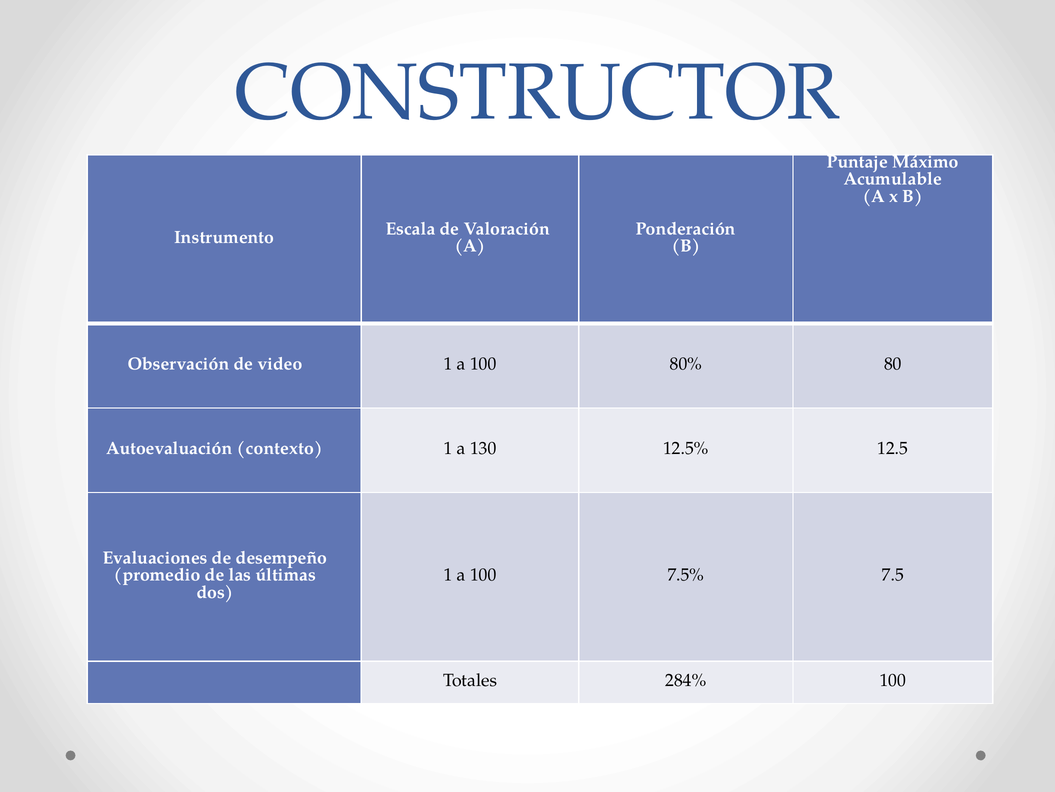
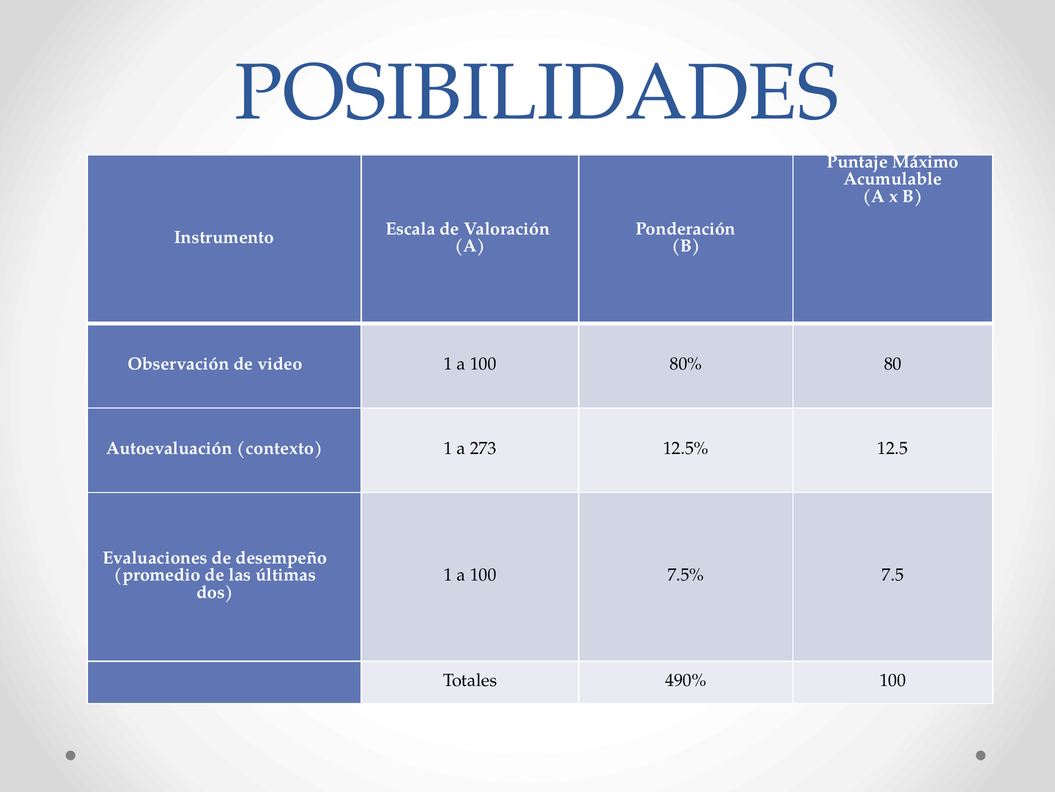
CONSTRUCTOR: CONSTRUCTOR -> POSIBILIDADES (537, 93)
130: 130 -> 273 (483, 448)
284%: 284% -> 490% (686, 680)
